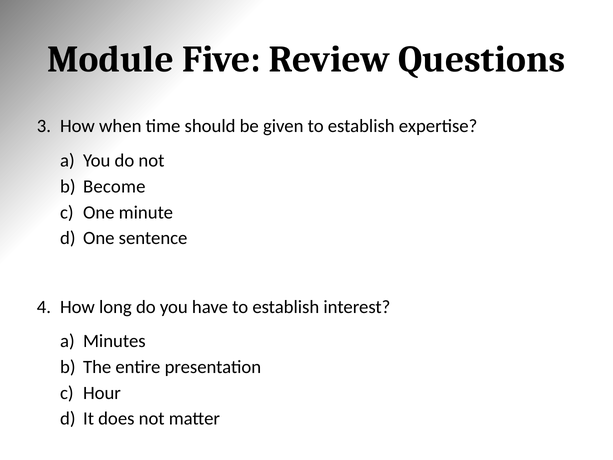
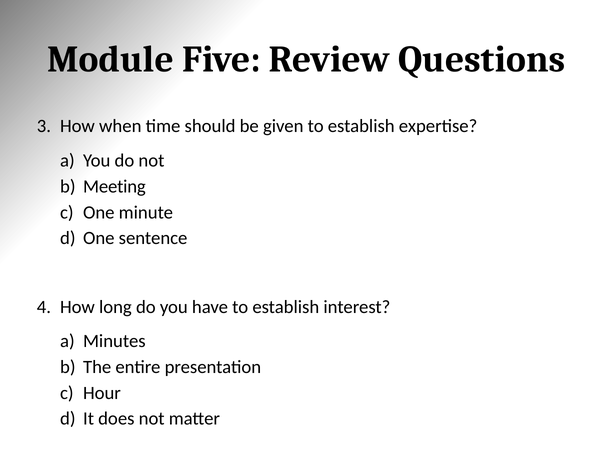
Become: Become -> Meeting (114, 186)
